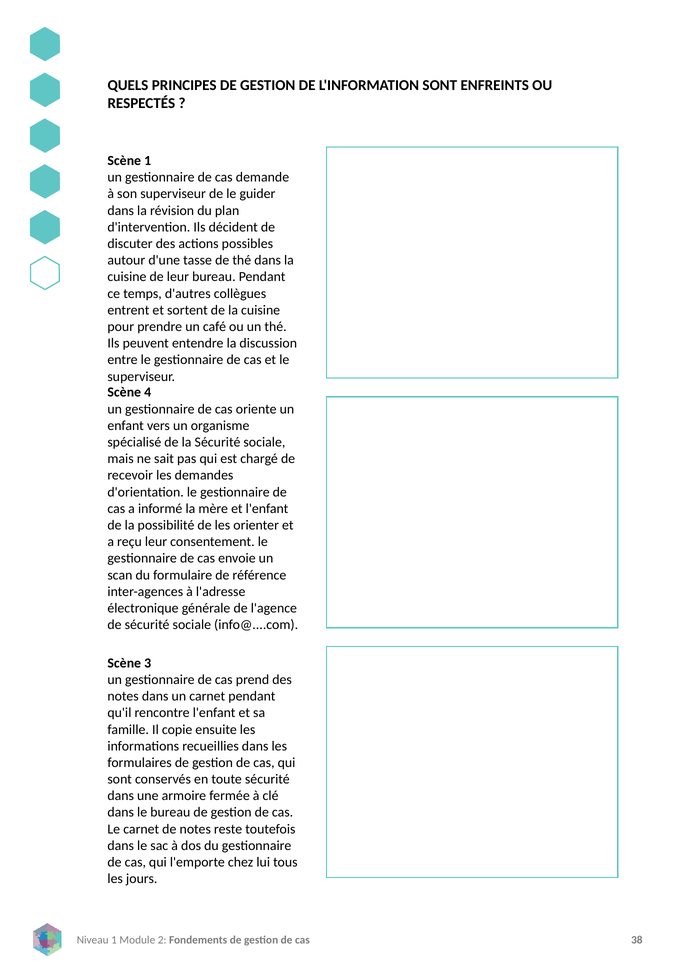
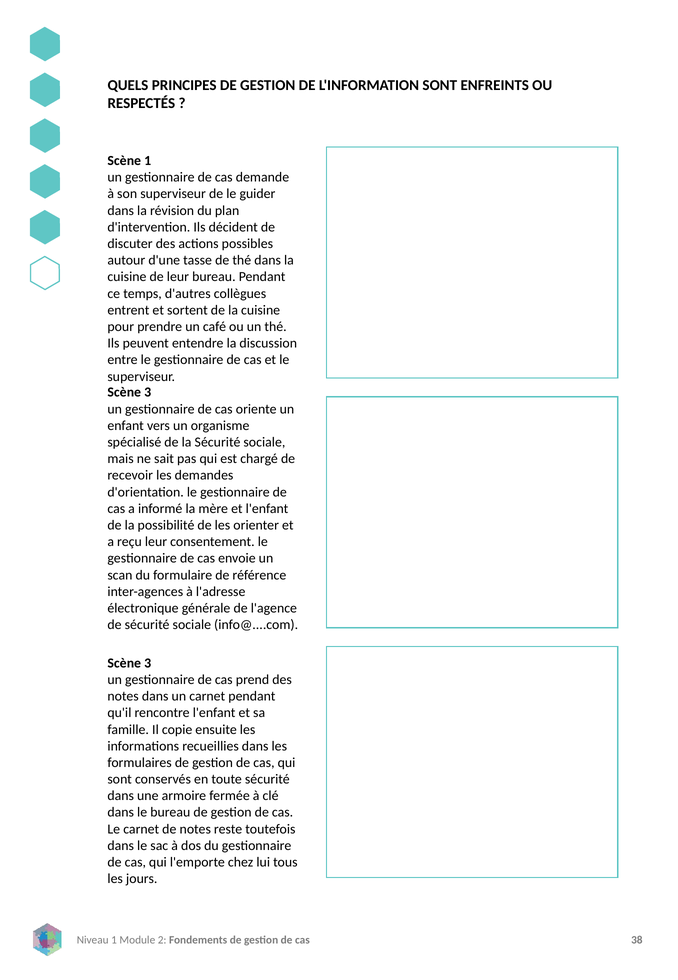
4: 4 -> 3 (148, 392)
